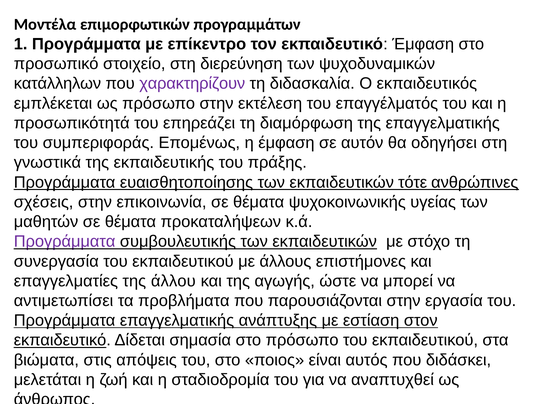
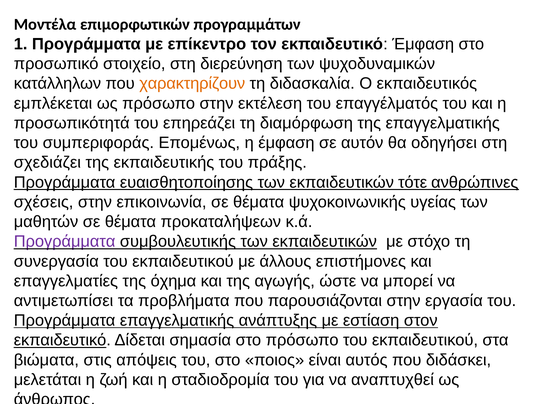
χαρακτηρίζουν colour: purple -> orange (192, 84)
γνωστικά: γνωστικά -> σχεδιάζει (47, 163)
άλλου: άλλου -> όχημα (173, 281)
